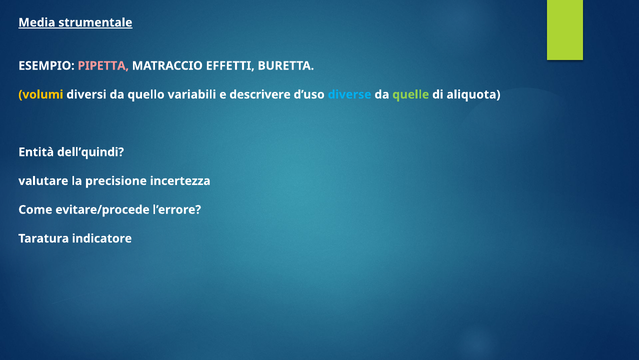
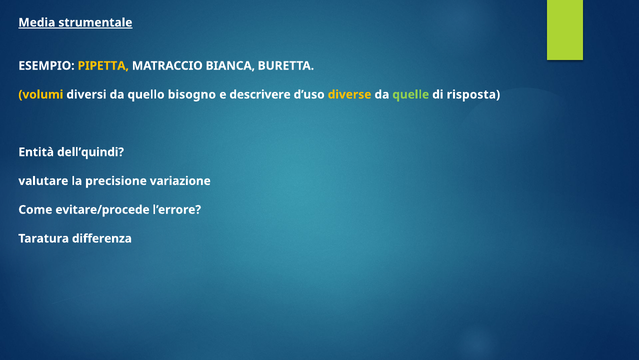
PIPETTA colour: pink -> yellow (103, 66)
EFFETTI: EFFETTI -> BIANCA (230, 66)
variabili: variabili -> bisogno (192, 94)
diverse colour: light blue -> yellow (350, 94)
aliquota: aliquota -> risposta (473, 94)
incertezza: incertezza -> variazione (180, 181)
indicatore: indicatore -> differenza (102, 238)
